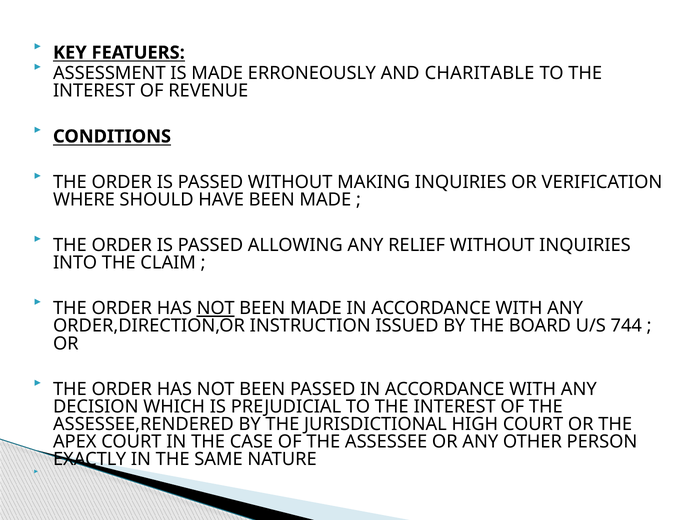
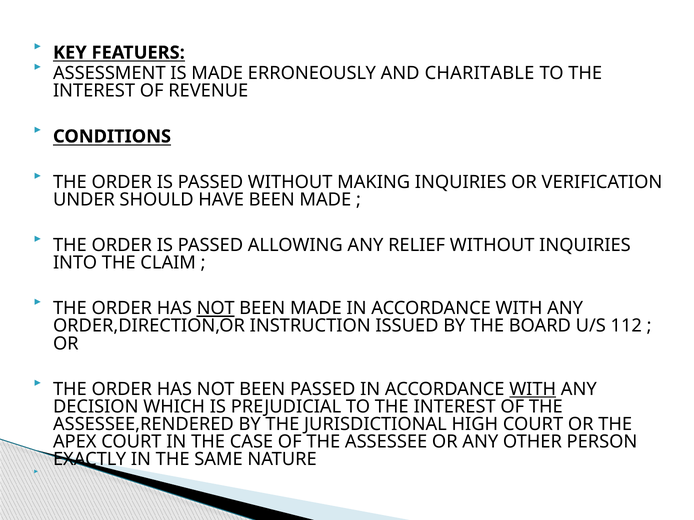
WHERE: WHERE -> UNDER (84, 200)
744: 744 -> 112 (626, 326)
WITH underline: none -> present (533, 389)
